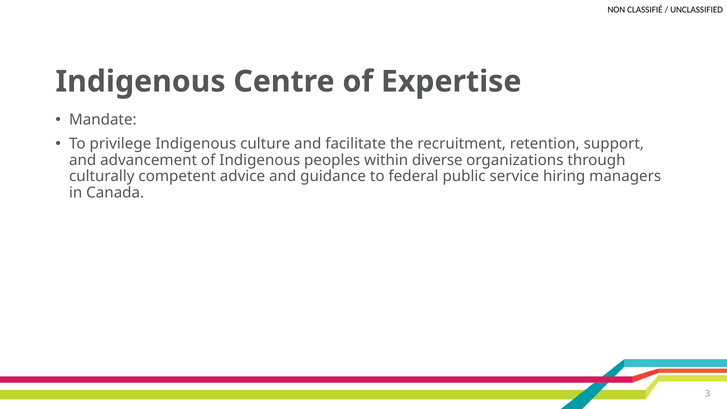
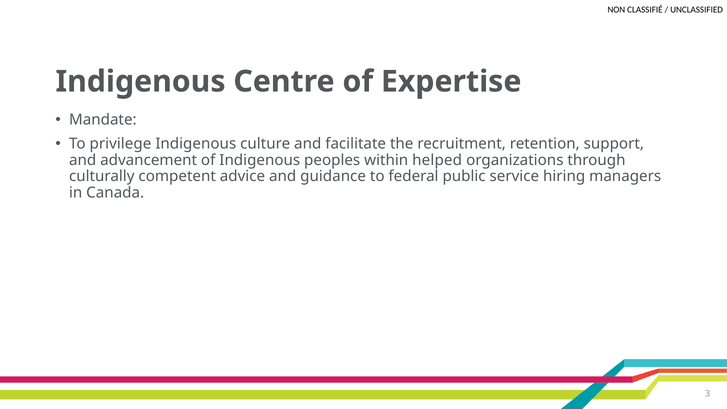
diverse: diverse -> helped (437, 160)
